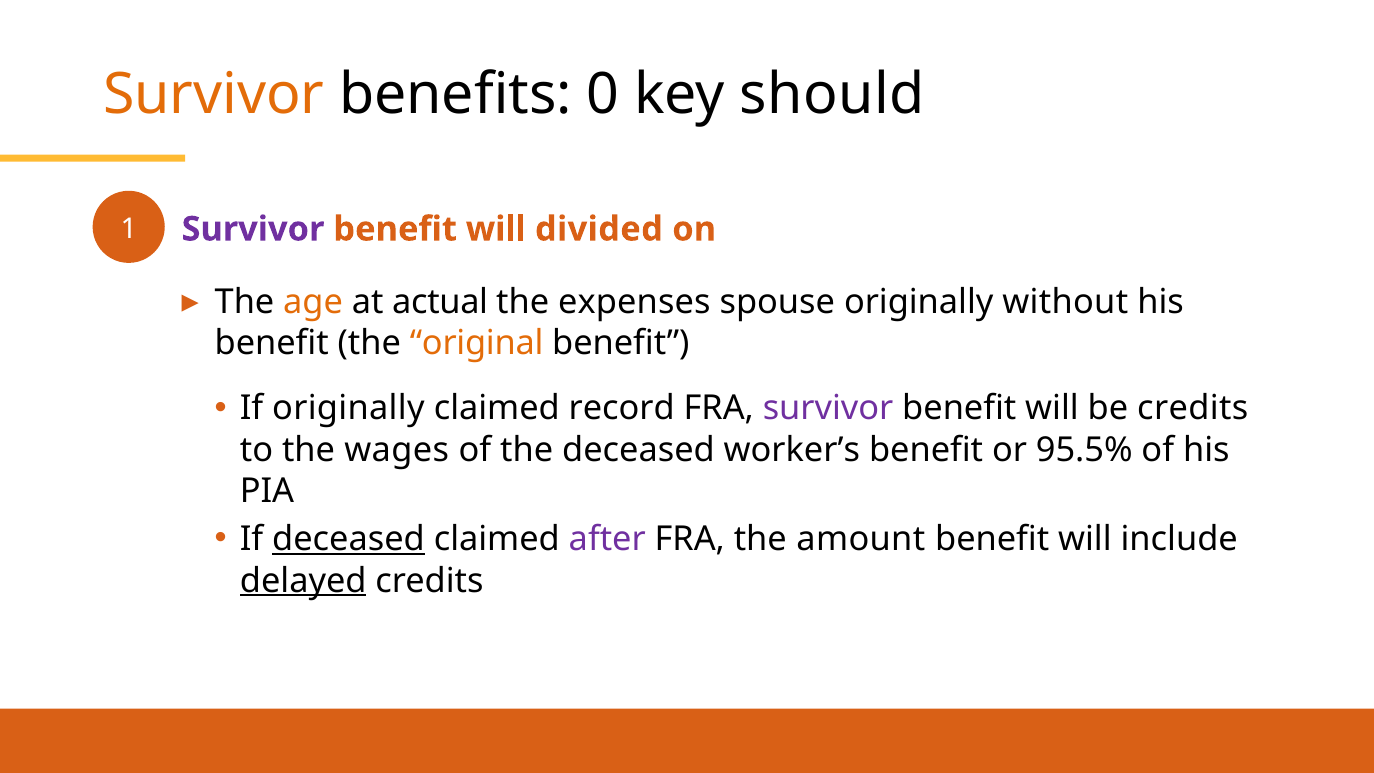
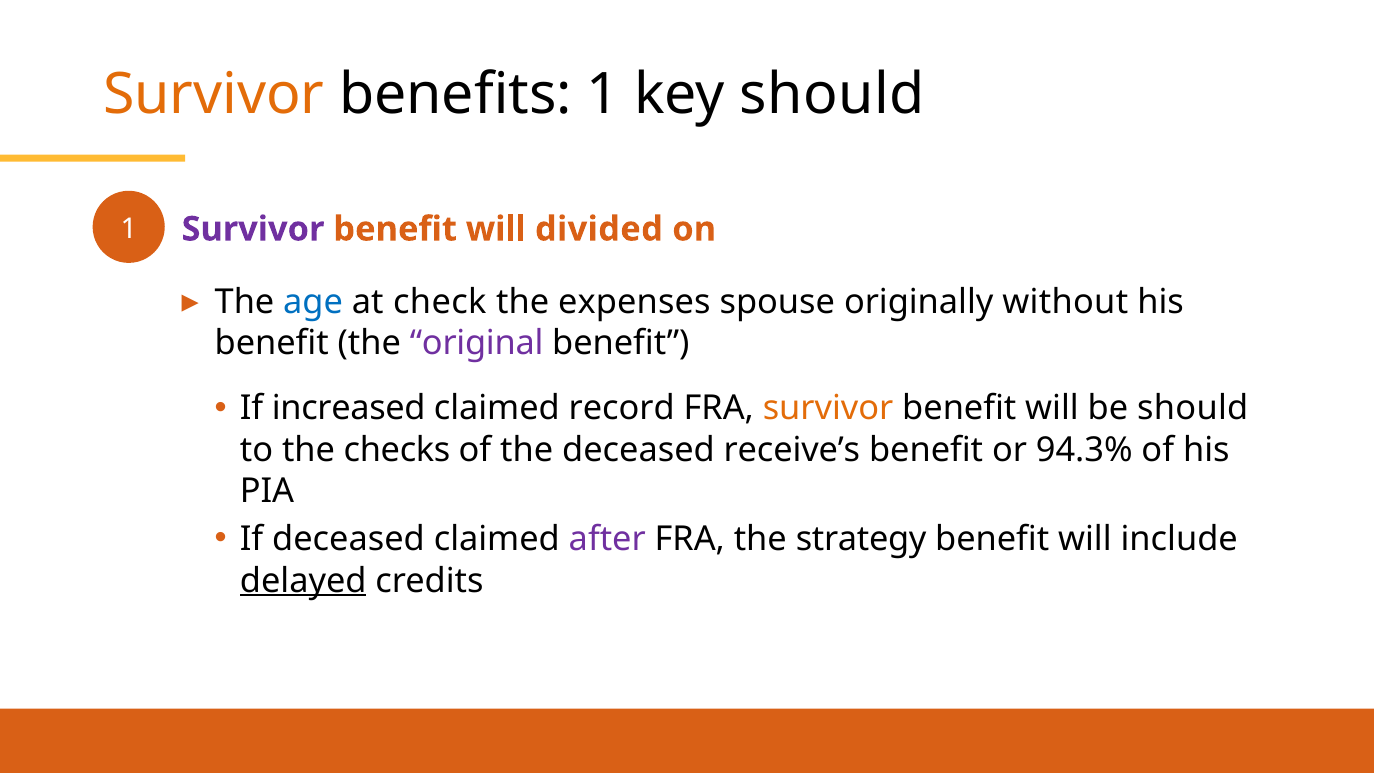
benefits 0: 0 -> 1 (603, 94)
age colour: orange -> blue (313, 302)
actual: actual -> check (440, 302)
original colour: orange -> purple (477, 343)
If originally: originally -> increased (349, 409)
survivor colour: purple -> orange (828, 409)
be credits: credits -> should (1193, 409)
wages: wages -> checks (397, 450)
worker’s: worker’s -> receive’s (792, 450)
95.5%: 95.5% -> 94.3% (1084, 450)
deceased underline: present -> none (349, 539)
amount: amount -> strategy (861, 539)
